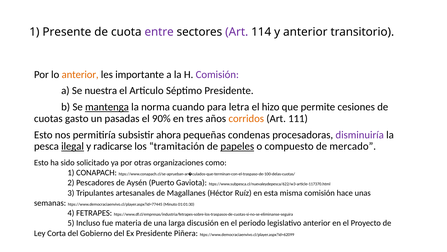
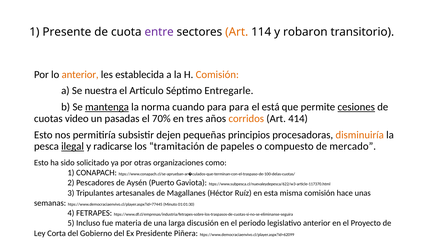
Art colour: purple -> orange (237, 32)
y anterior: anterior -> robaron (305, 32)
importante: importante -> establecida (140, 74)
Comisión colour: purple -> orange (217, 74)
Séptimo Presidente: Presidente -> Entregarle (229, 91)
para letra: letra -> para (239, 107)
hizo: hizo -> está (271, 107)
cesiones underline: none -> present (356, 107)
gasto: gasto -> video (77, 118)
90%: 90% -> 70% (161, 118)
111: 111 -> 414 (298, 118)
ahora: ahora -> dejen (169, 135)
condenas: condenas -> principios (249, 135)
disminuiría colour: purple -> orange (360, 135)
papeles underline: present -> none (237, 146)
